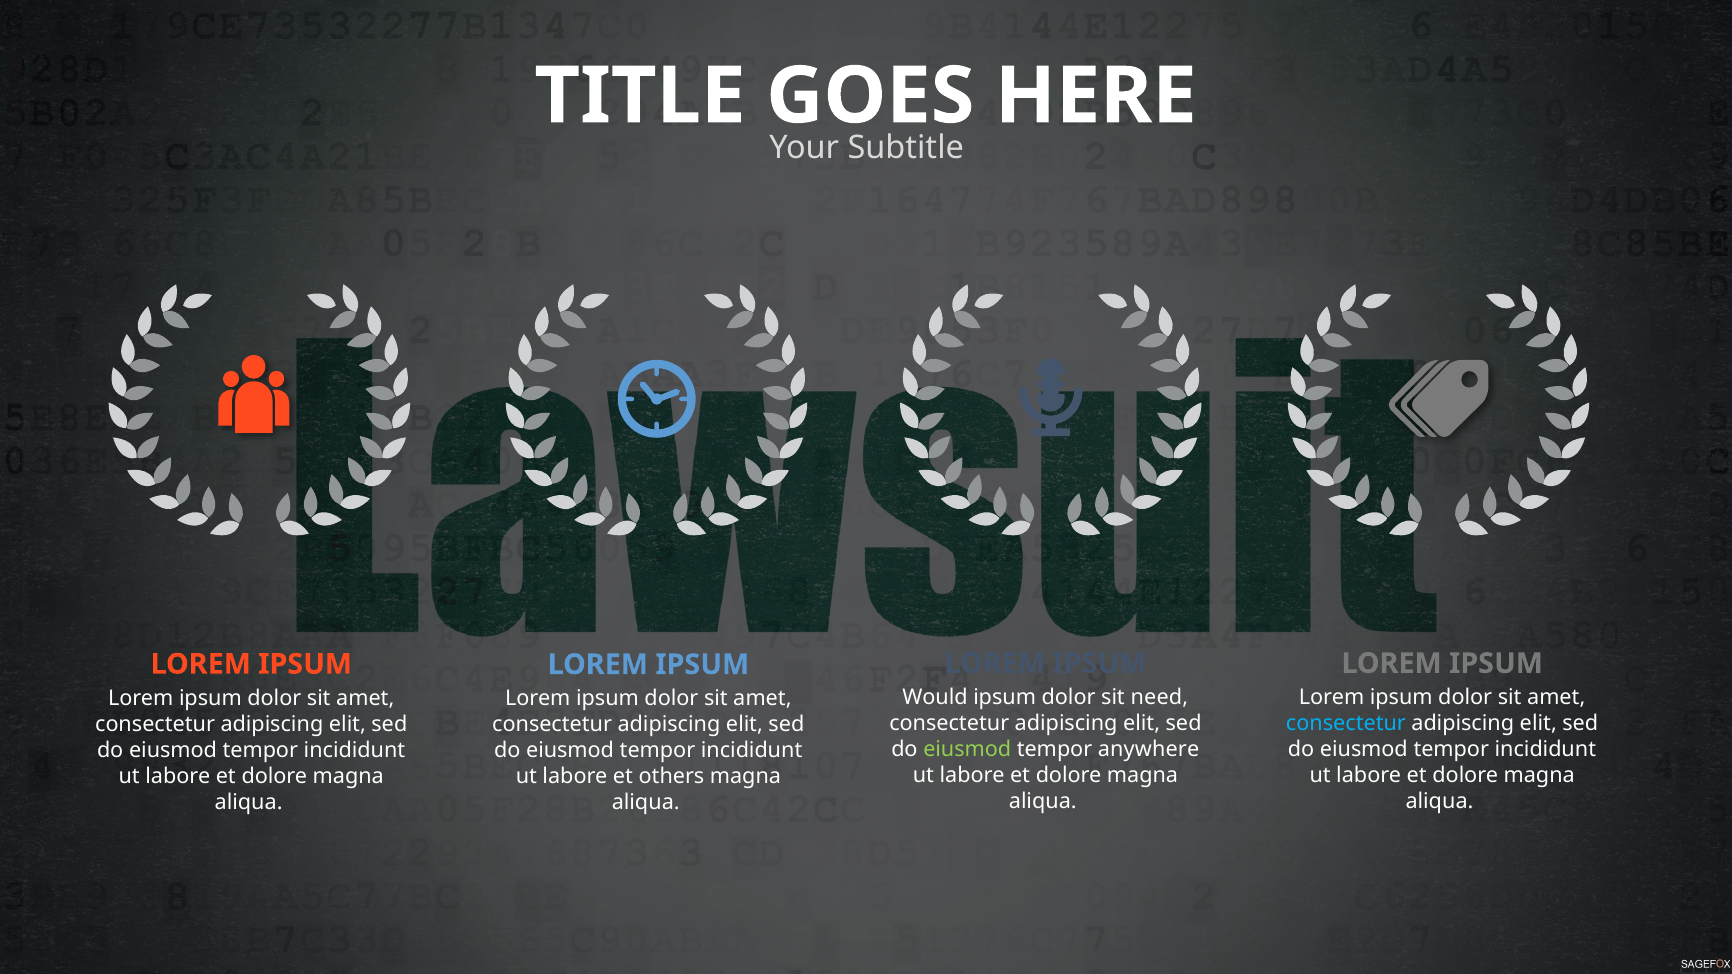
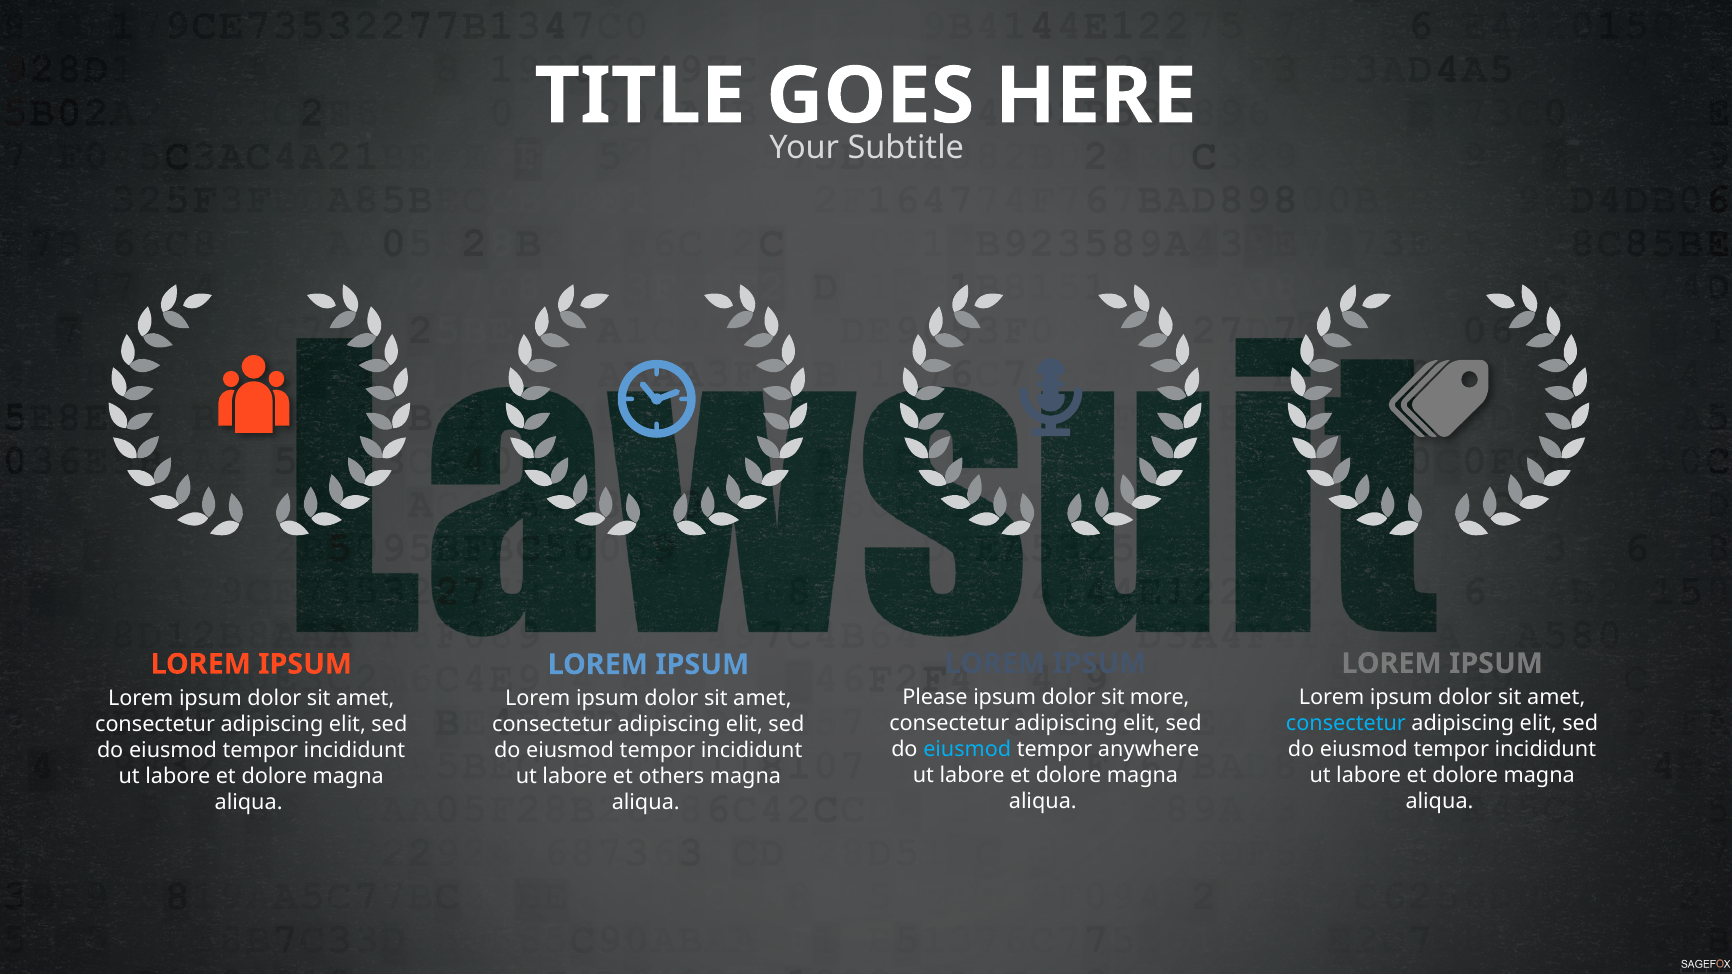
Would: Would -> Please (935, 698)
need: need -> more (1160, 698)
eiusmod colour: light green -> light blue (967, 750)
